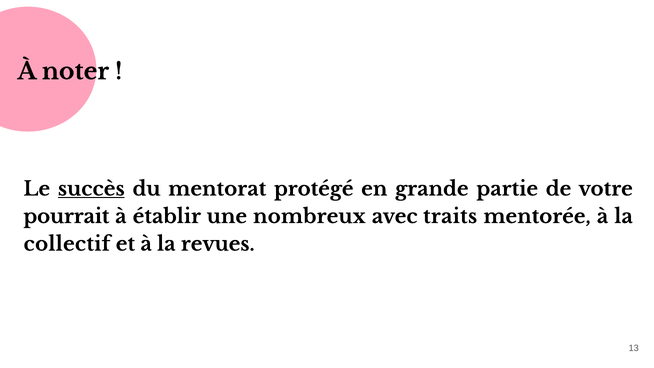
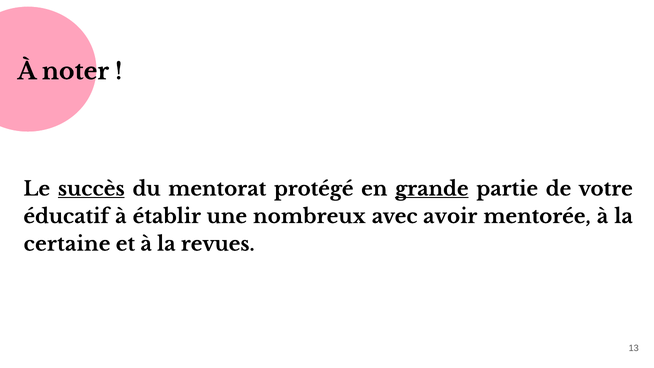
grande underline: none -> present (432, 189)
pourrait: pourrait -> éducatif (66, 216)
traits: traits -> avoir (450, 216)
collectif: collectif -> certaine (67, 244)
